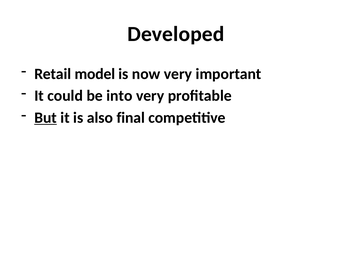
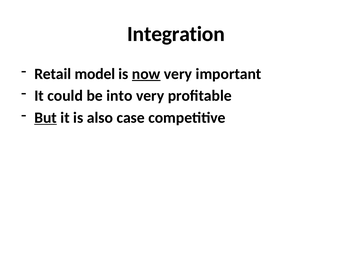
Developed: Developed -> Integration (176, 34)
now underline: none -> present (146, 74)
final: final -> case (131, 118)
